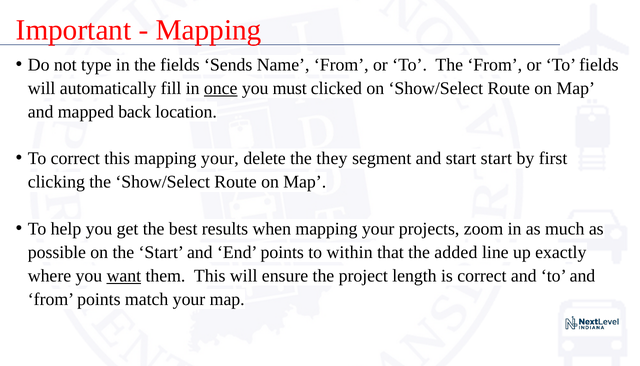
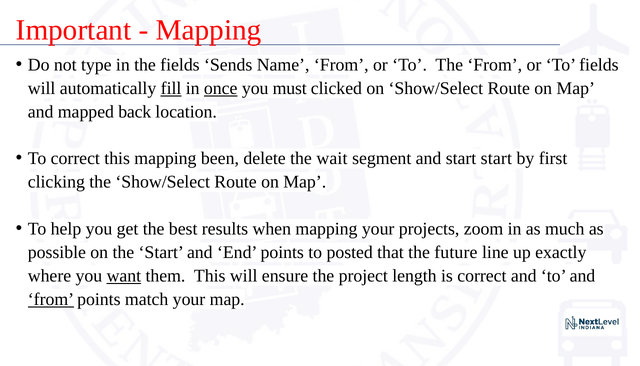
fill underline: none -> present (171, 88)
this mapping your: your -> been (220, 158)
they: they -> wait (332, 158)
within: within -> posted (350, 252)
added: added -> future (456, 252)
from underline: none -> present (51, 299)
